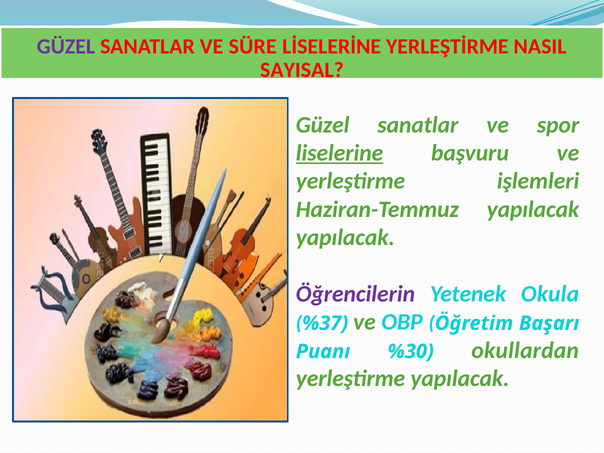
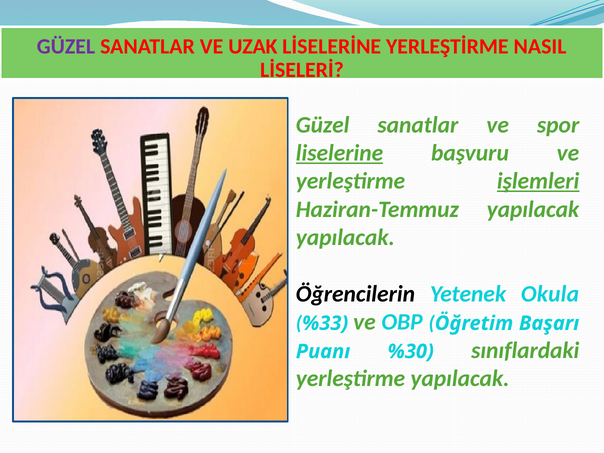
SÜRE: SÜRE -> UZAK (253, 47)
SAYISAL: SAYISAL -> LİSELERİ (302, 70)
işlemleri underline: none -> present (538, 181)
Öğrencilerin colour: purple -> black (355, 294)
%37: %37 -> %33 (325, 323)
okullardan: okullardan -> sınıflardaki (525, 350)
